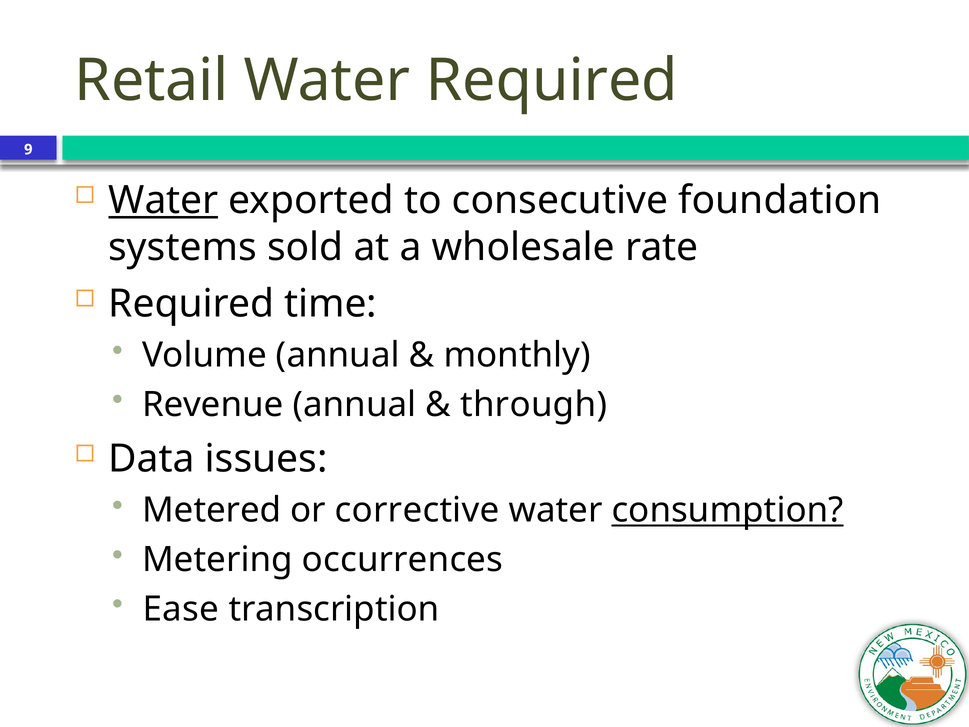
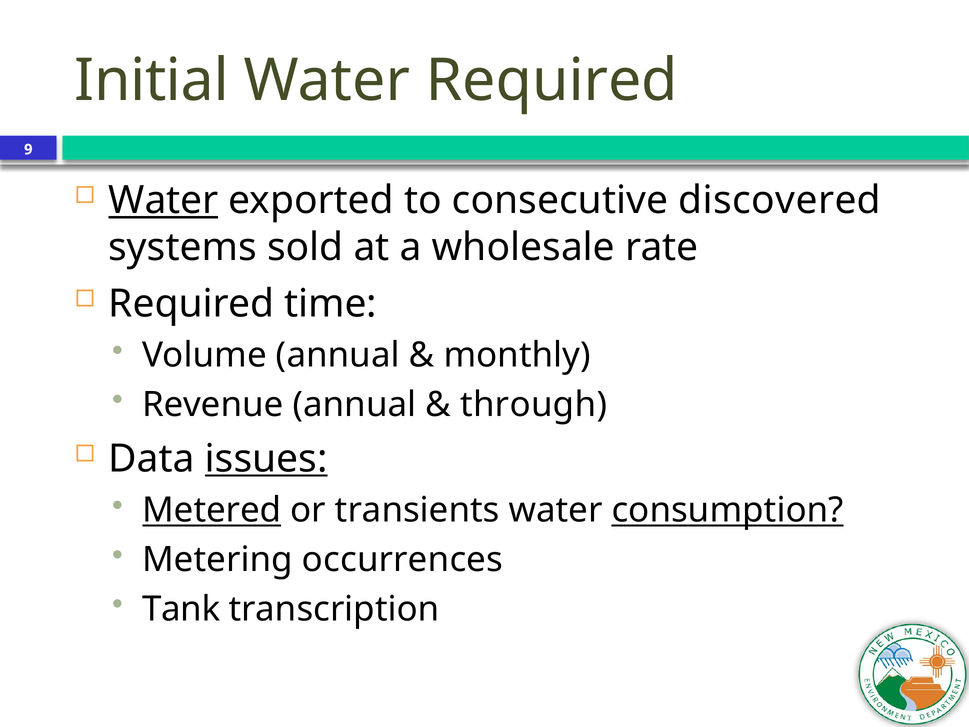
Retail: Retail -> Initial (152, 81)
foundation: foundation -> discovered (780, 200)
issues underline: none -> present (266, 459)
Metered underline: none -> present (212, 510)
corrective: corrective -> transients (417, 510)
Ease: Ease -> Tank (181, 609)
